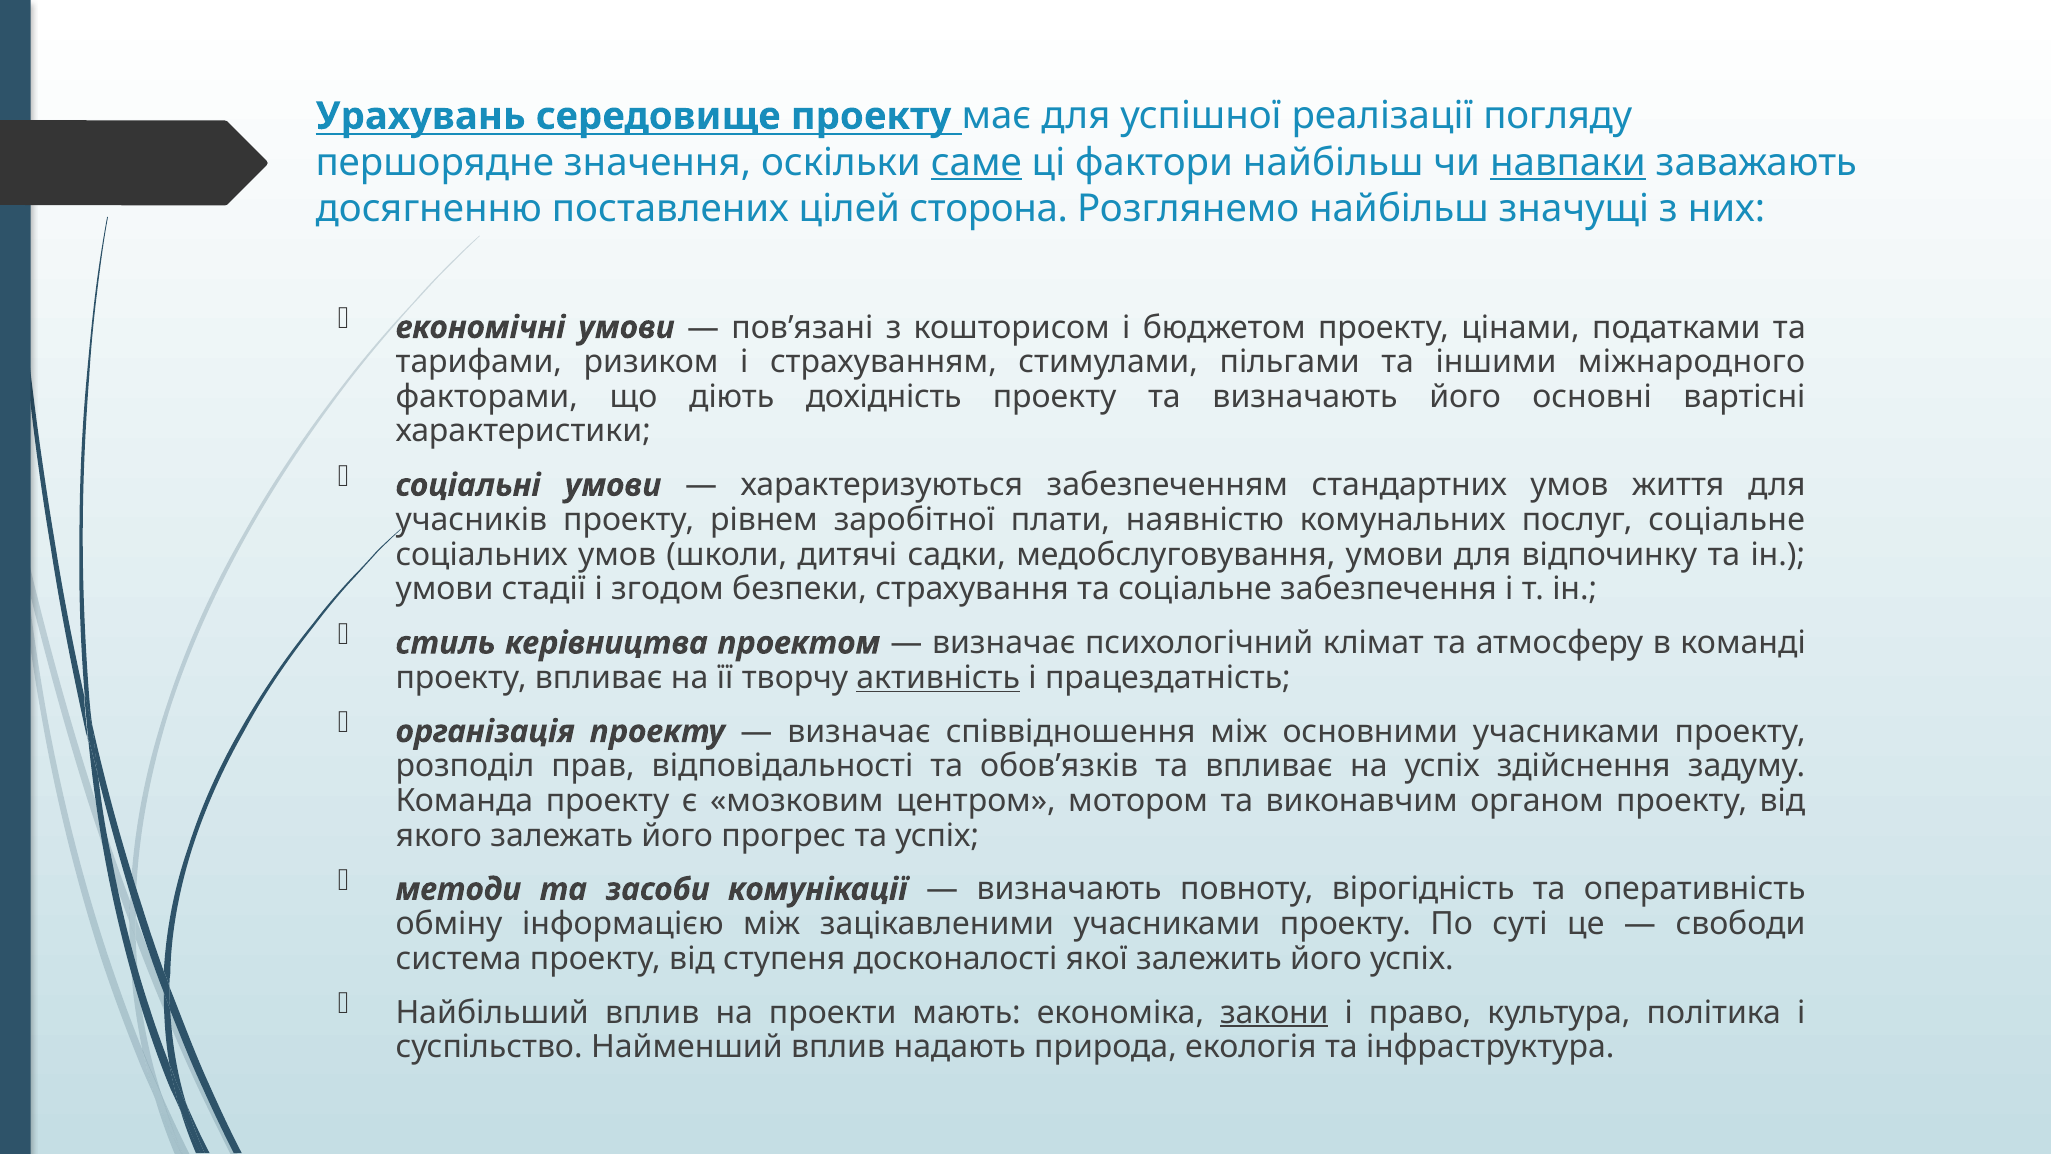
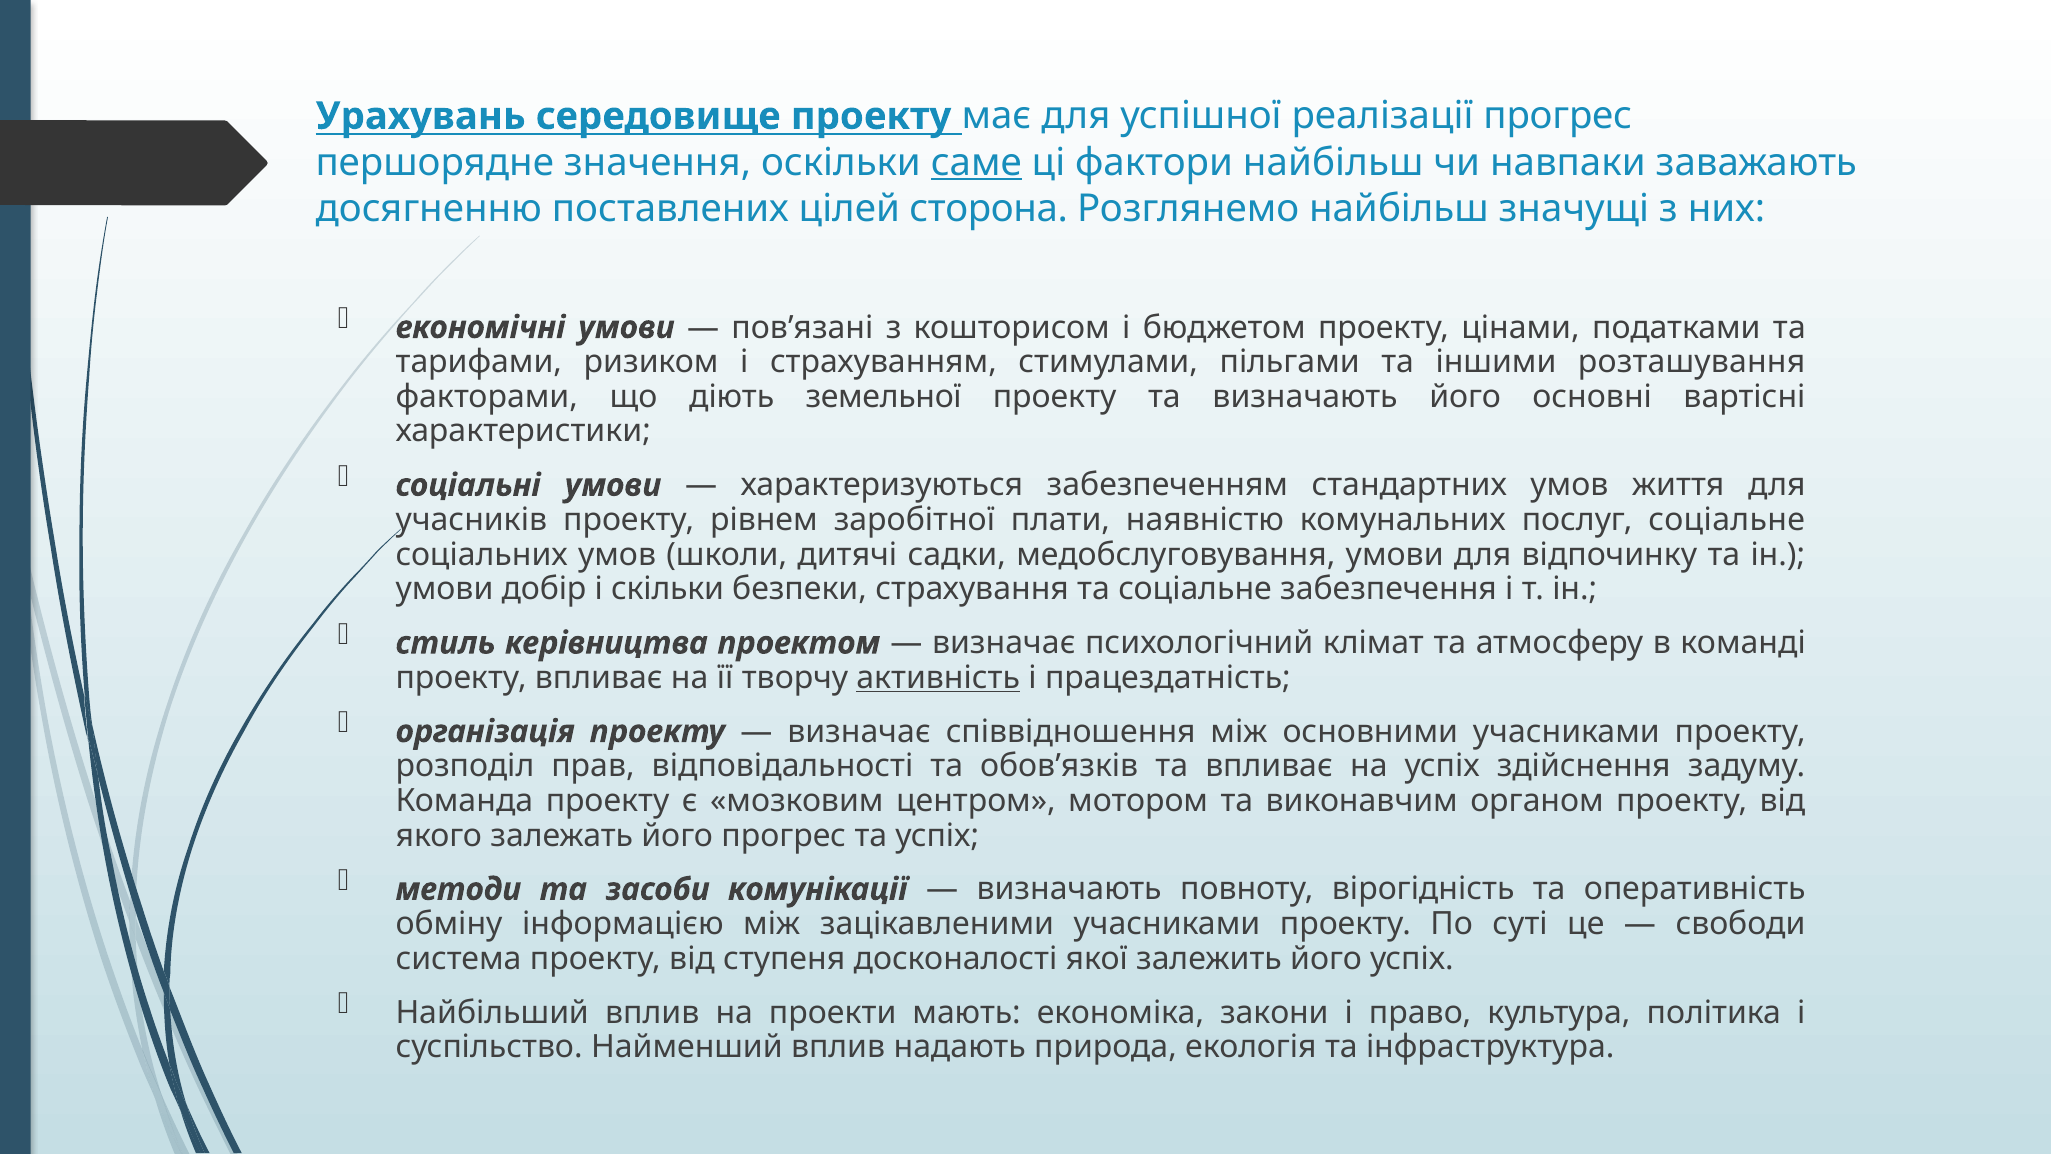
реалізації погляду: погляду -> прогрес (1558, 116)
навпаки underline: present -> none (1568, 162)
міжнародного: міжнародного -> розташування (1692, 362)
дохідність: дохідність -> земельної (884, 397)
стадії: стадії -> добір (544, 589)
згодом: згодом -> скільки (668, 589)
закони underline: present -> none (1274, 1012)
